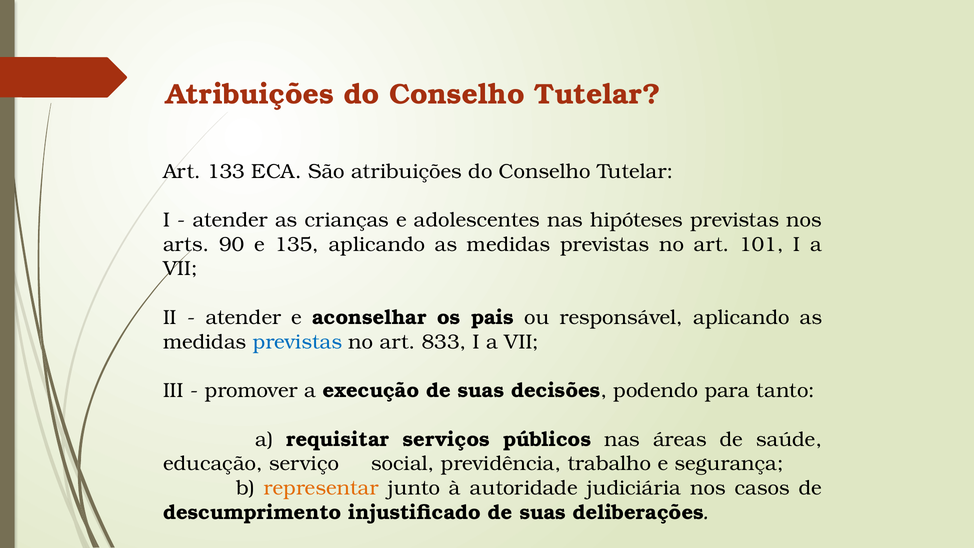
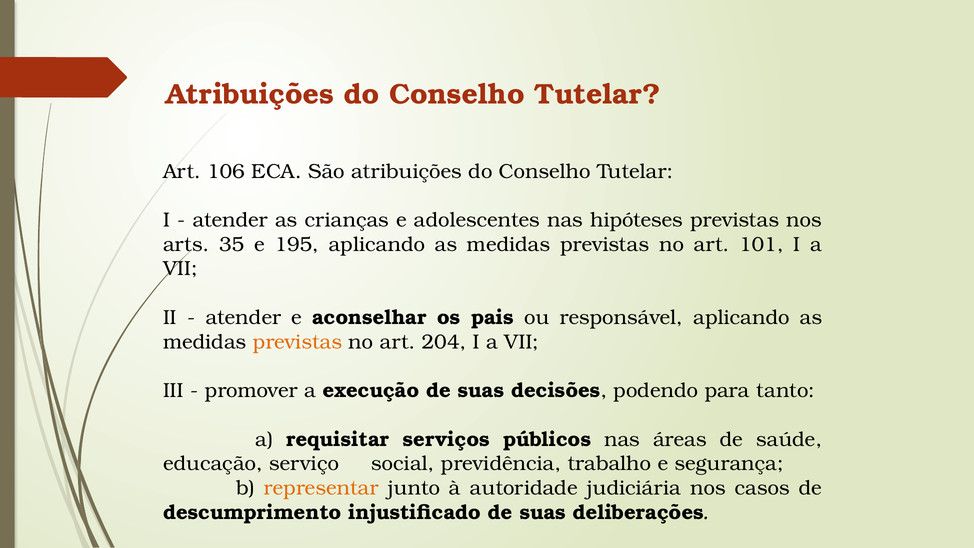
133: 133 -> 106 (226, 171)
90: 90 -> 35 (232, 244)
135: 135 -> 195 (297, 244)
previstas colour: blue -> orange (298, 342)
833: 833 -> 204 (444, 342)
